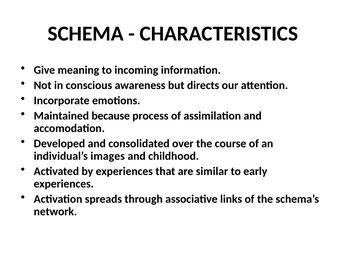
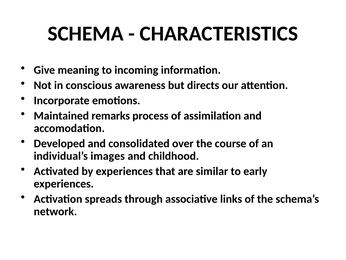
because: because -> remarks (111, 116)
